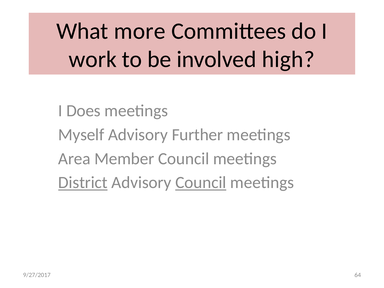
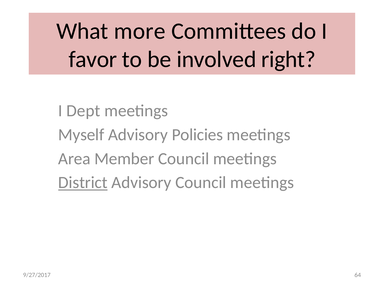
work: work -> favor (93, 59)
high: high -> right (288, 59)
Does: Does -> Dept (83, 111)
Further: Further -> Policies (197, 135)
Council underline: present -> none (201, 183)
